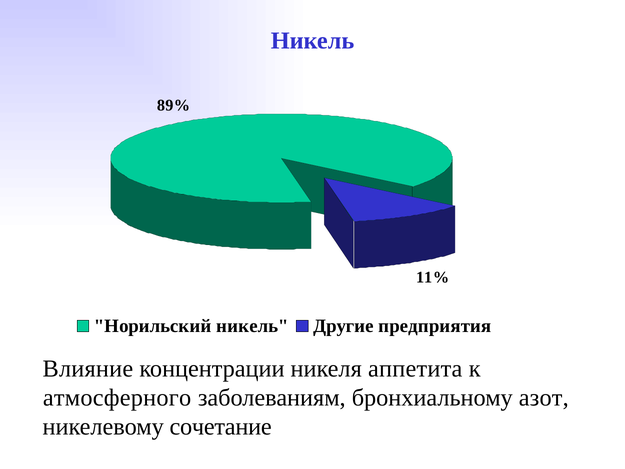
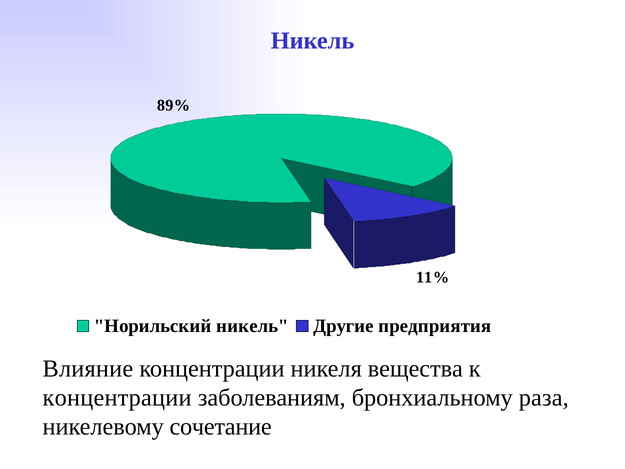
аппетита: аппетита -> вещества (415, 368)
атмосферного: атмосферного -> концентрации (117, 397)
азот: азот -> раза (544, 397)
